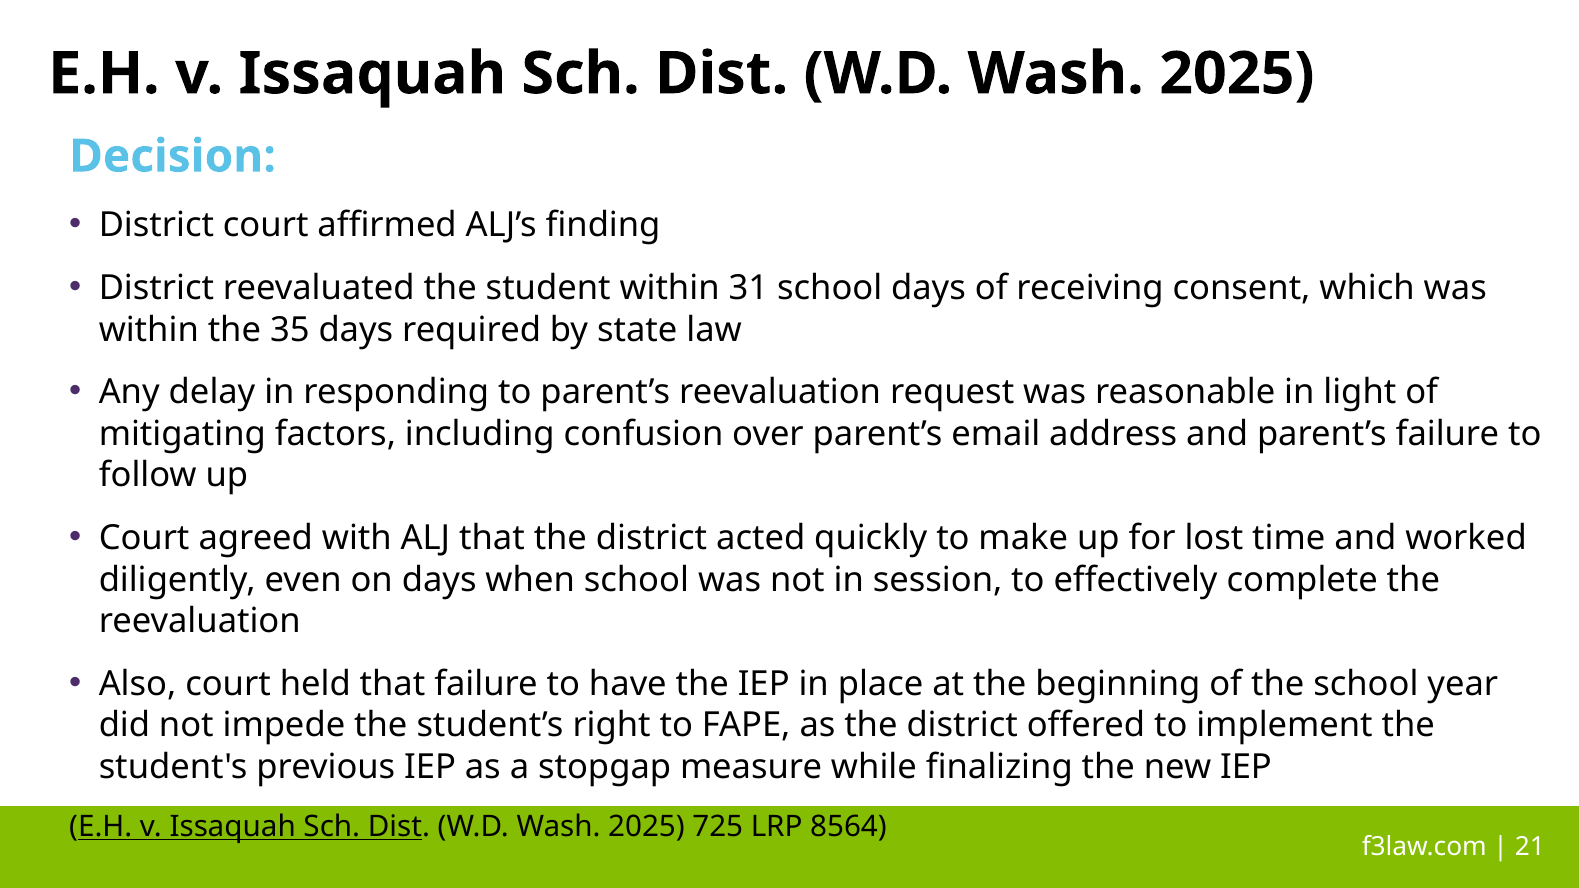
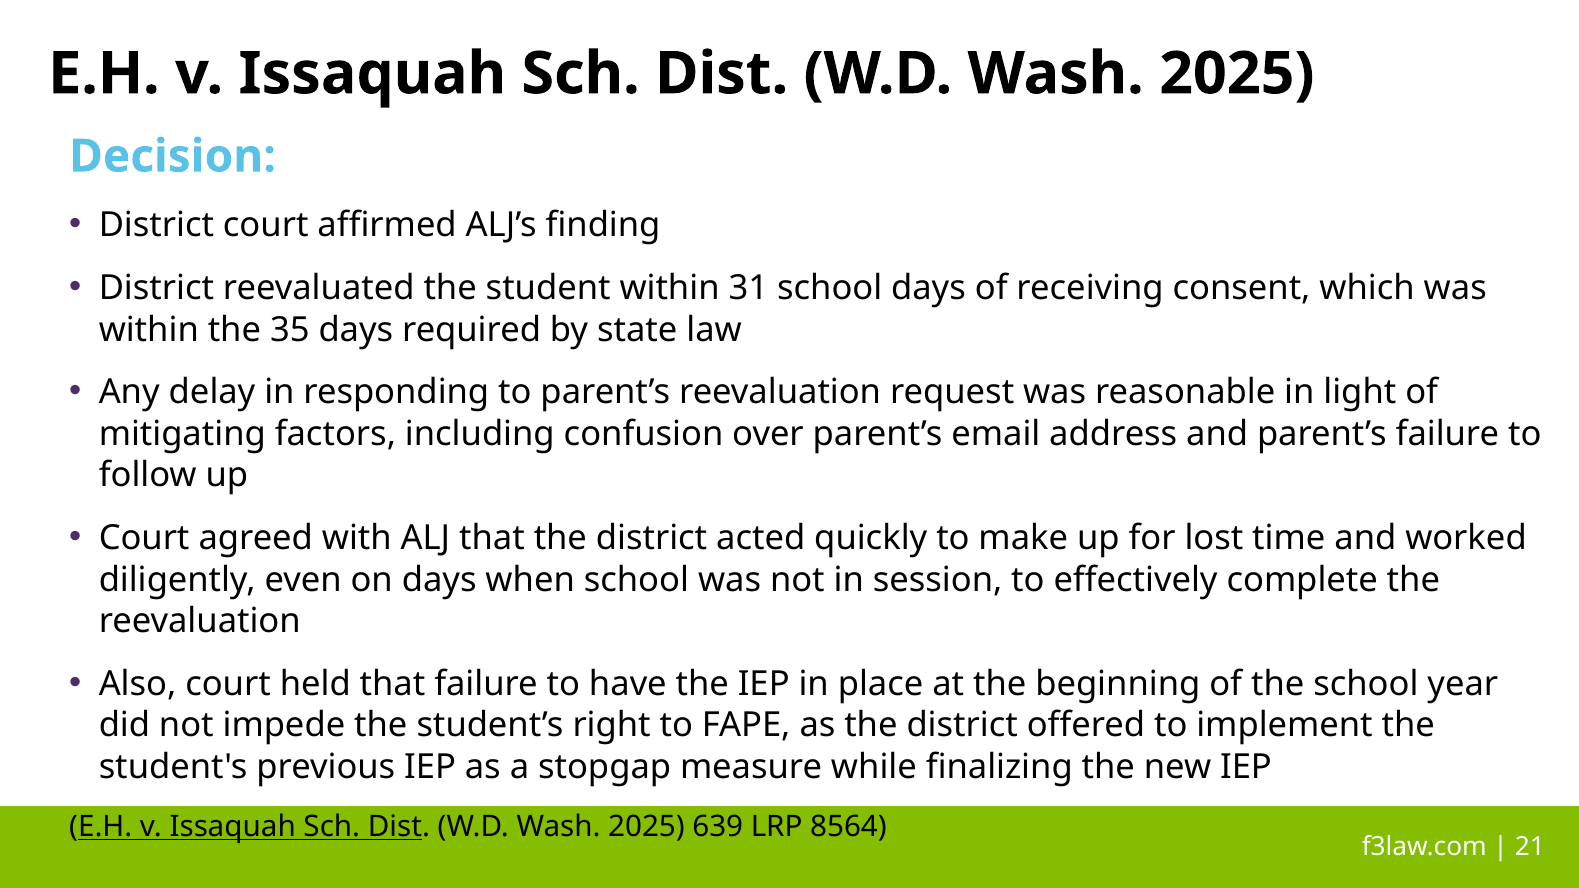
725: 725 -> 639 (718, 826)
